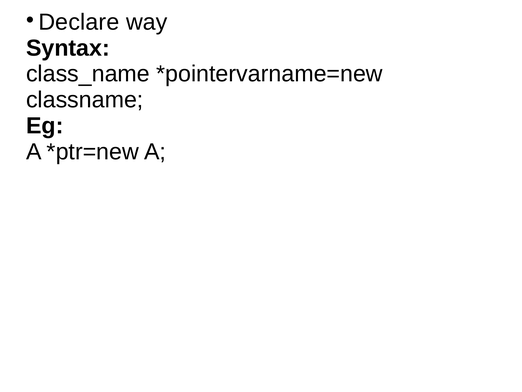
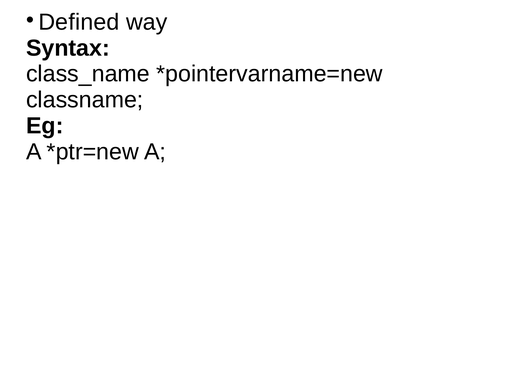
Declare: Declare -> Defined (79, 22)
